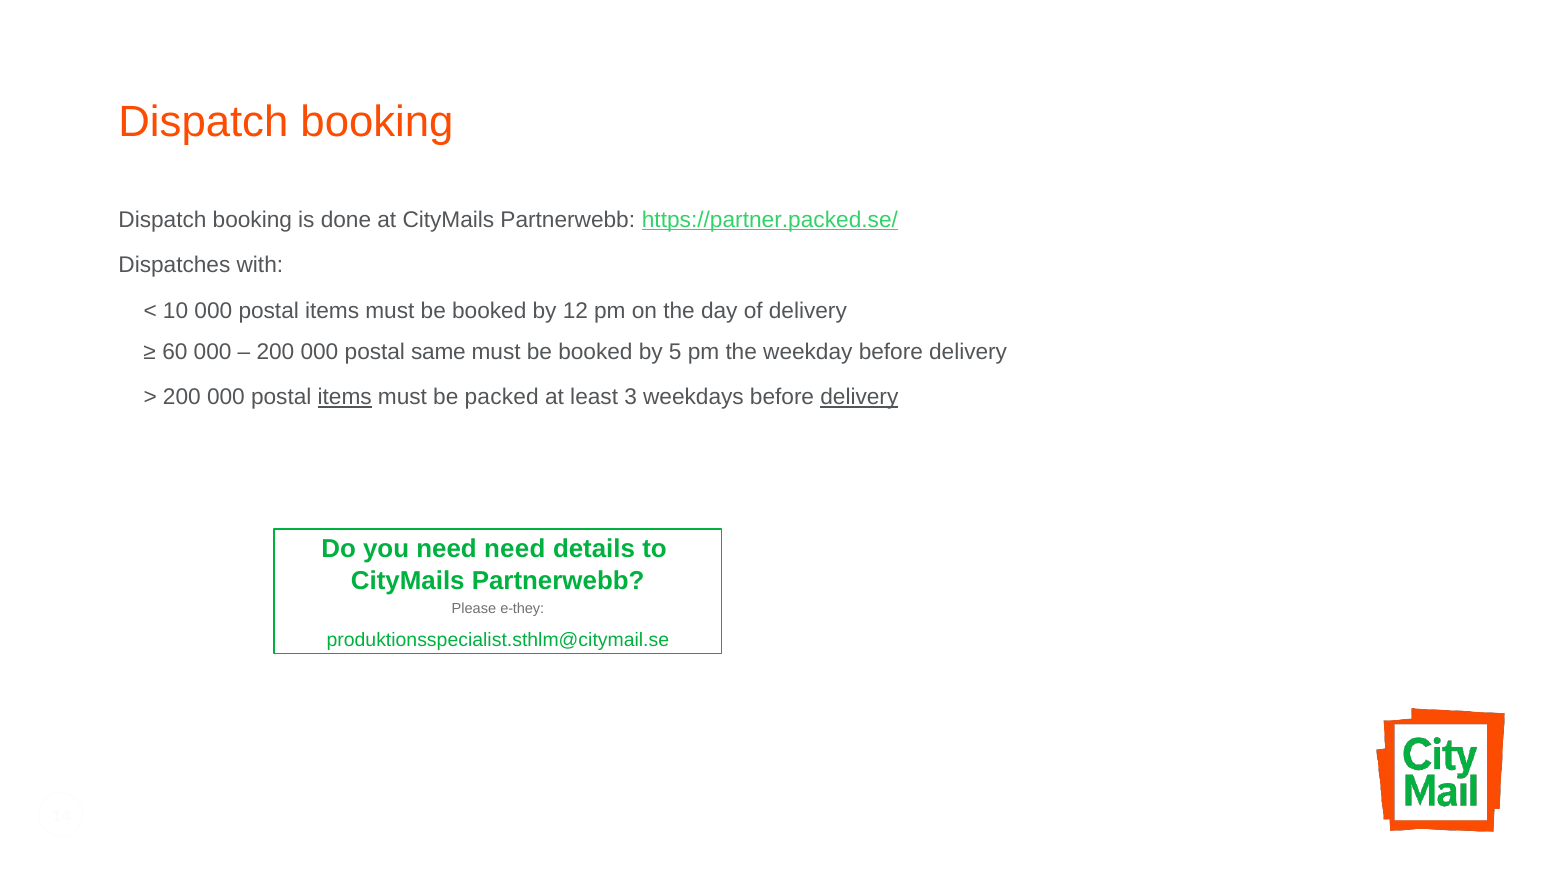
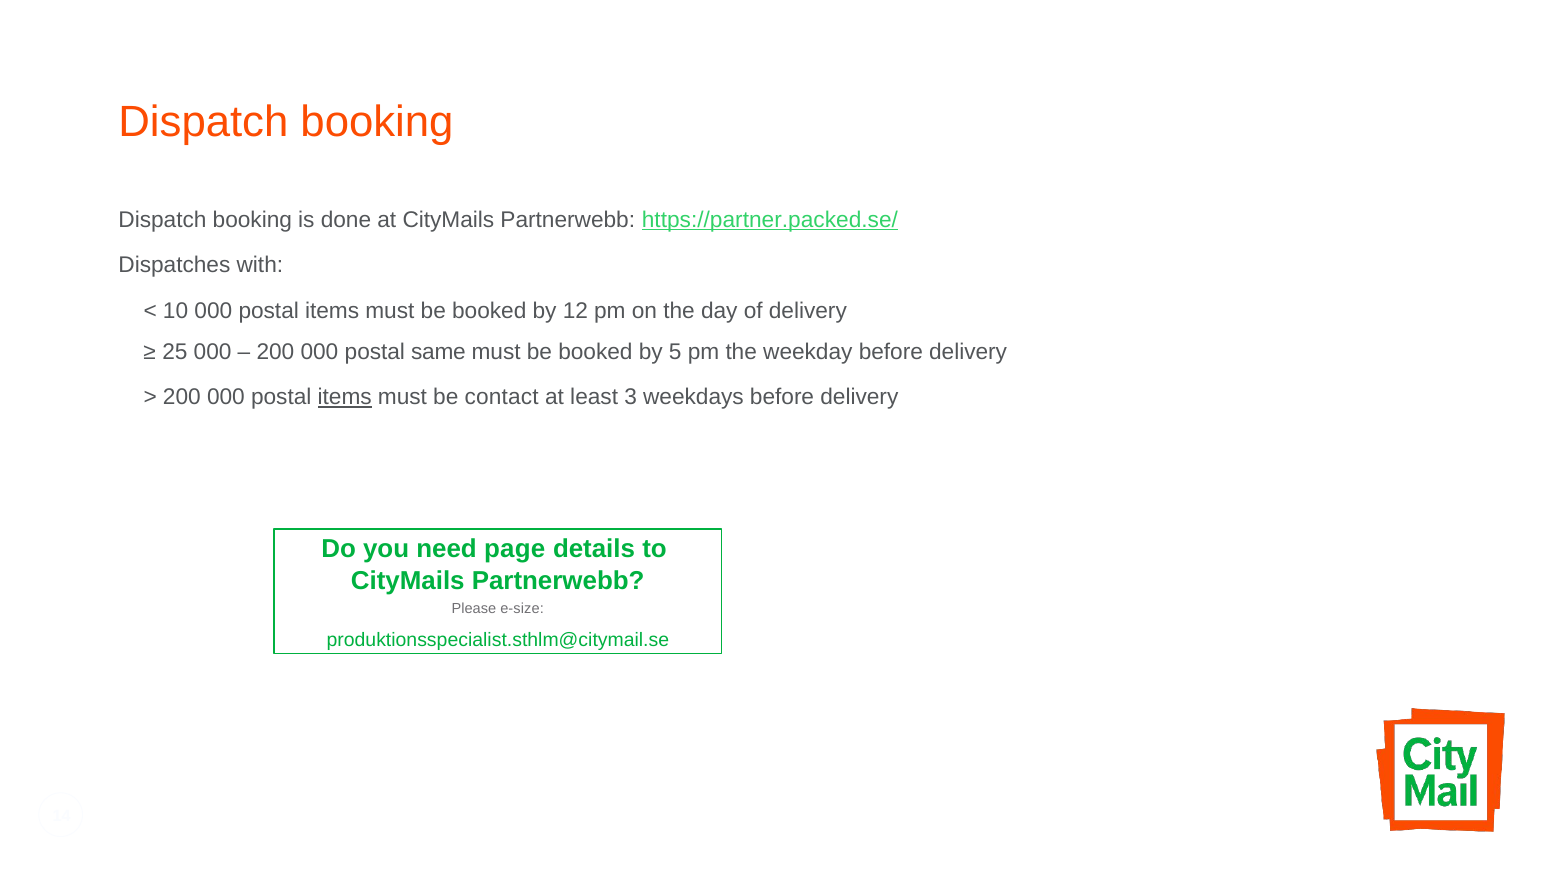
60: 60 -> 25 (175, 352)
packed: packed -> contact (502, 397)
delivery underline: present -> none (859, 397)
need need: need -> page (515, 550)
e-they: e-they -> e-size (522, 609)
